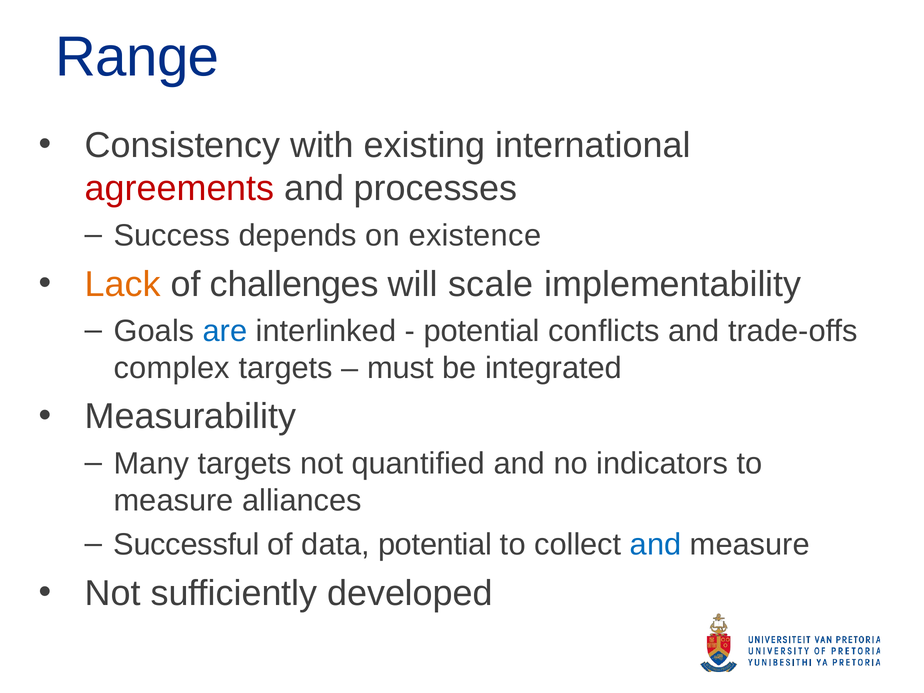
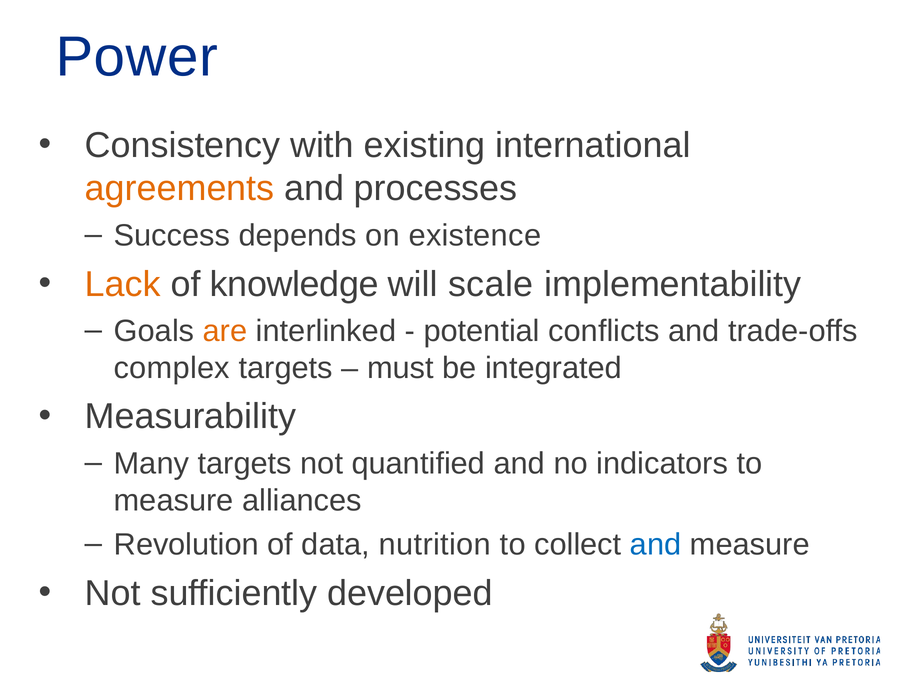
Range: Range -> Power (137, 57)
agreements colour: red -> orange (180, 189)
challenges: challenges -> knowledge (294, 284)
are colour: blue -> orange (225, 331)
Successful: Successful -> Revolution (186, 545)
data potential: potential -> nutrition (435, 545)
